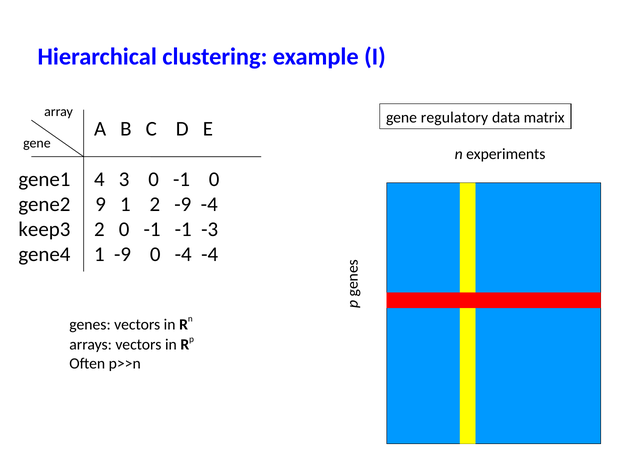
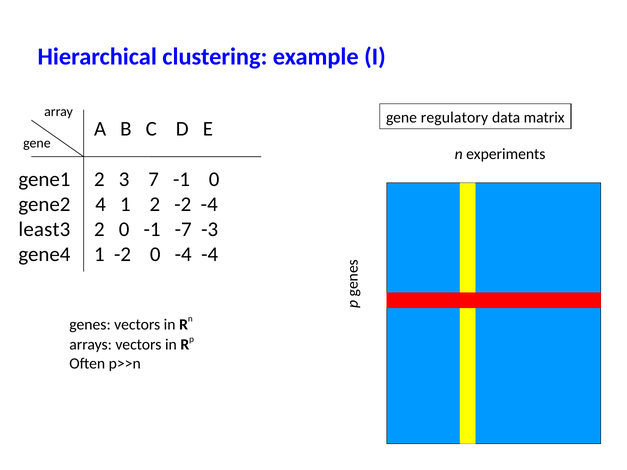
gene1 4: 4 -> 2 (99, 179)
3 0: 0 -> 7 (154, 179)
9: 9 -> 4 (101, 204)
2 -9: -9 -> -2 (183, 204)
keep3: keep3 -> least3 (44, 229)
-1 -1: -1 -> -7 (183, 229)
1 -9: -9 -> -2 (123, 254)
